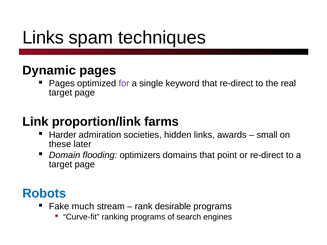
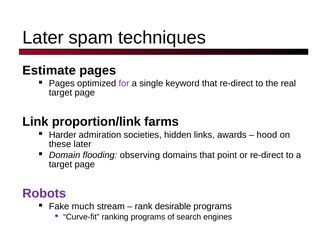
Links: Links -> Later (43, 38)
Dynamic: Dynamic -> Estimate (49, 70)
small: small -> hood (267, 135)
optimizers: optimizers -> observing (140, 155)
Robots colour: blue -> purple (44, 194)
